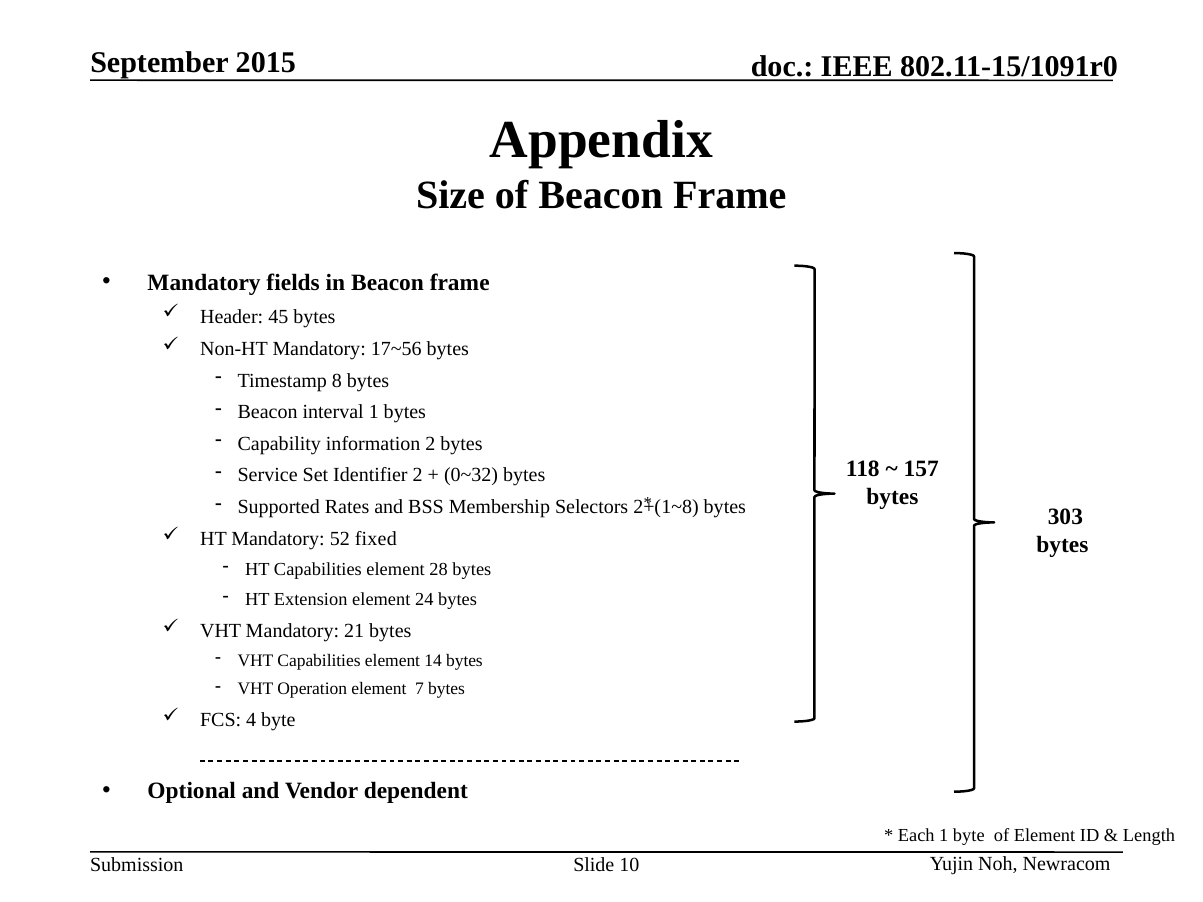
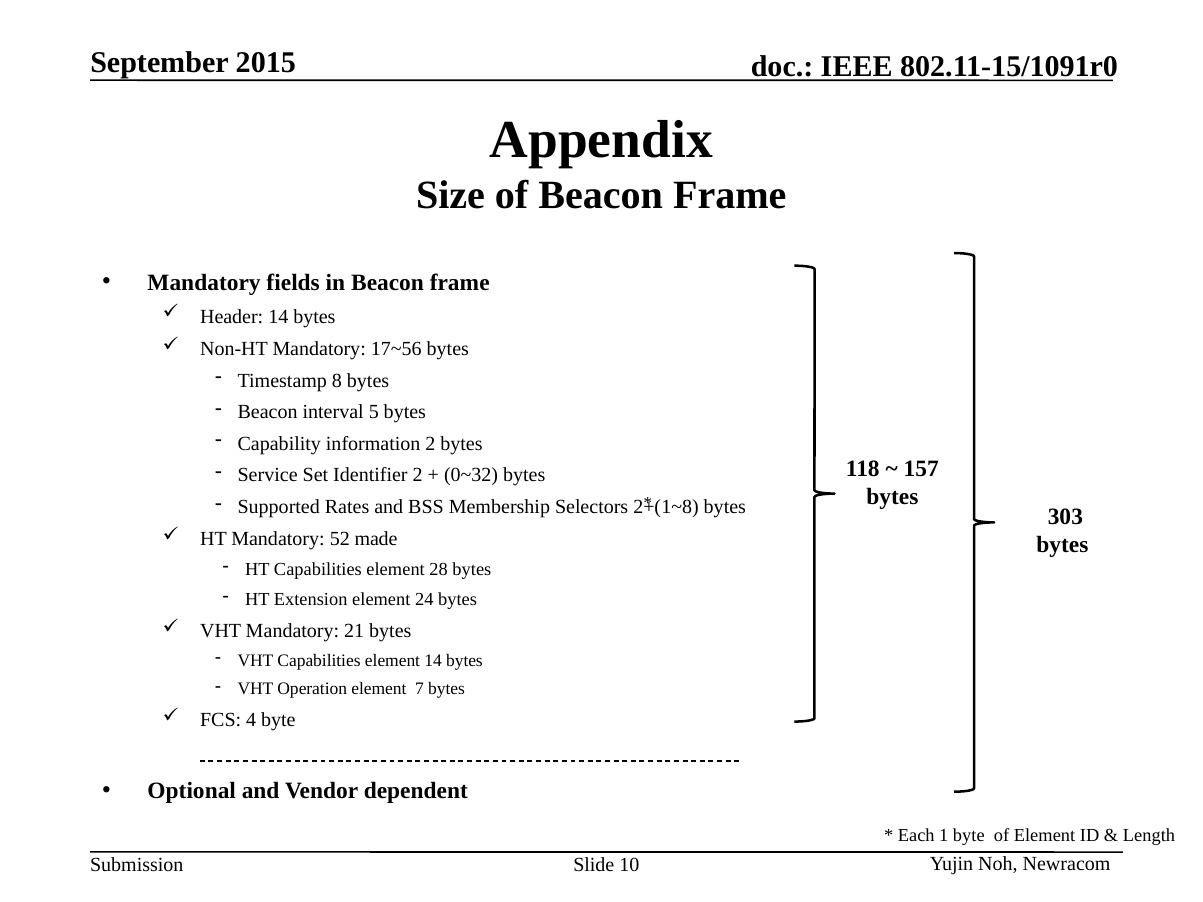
Header 45: 45 -> 14 (278, 317)
interval 1: 1 -> 5 (374, 412)
fixed: fixed -> made (376, 539)
